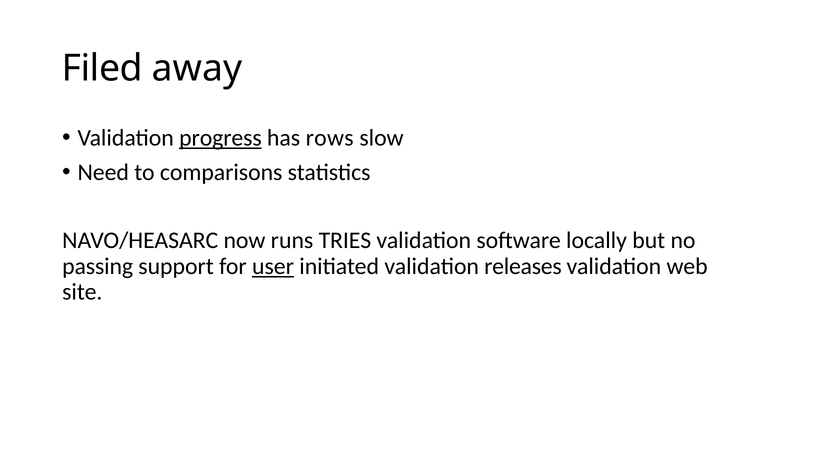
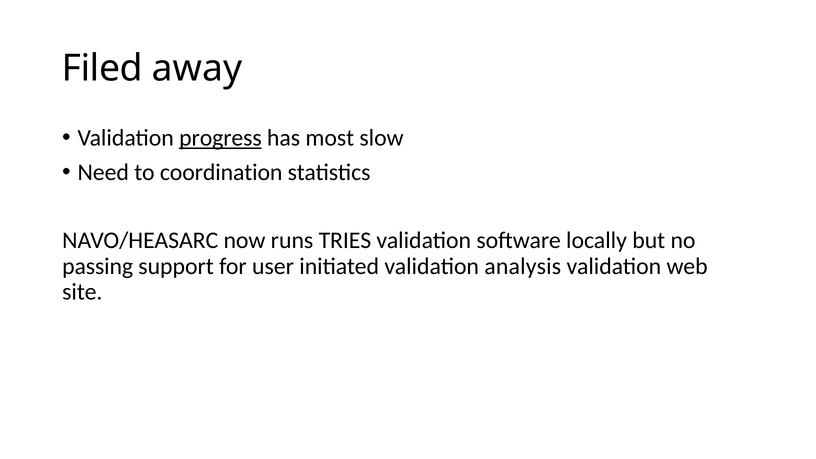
rows: rows -> most (330, 138)
comparisons: comparisons -> coordination (221, 172)
user underline: present -> none (273, 266)
releases: releases -> analysis (523, 266)
